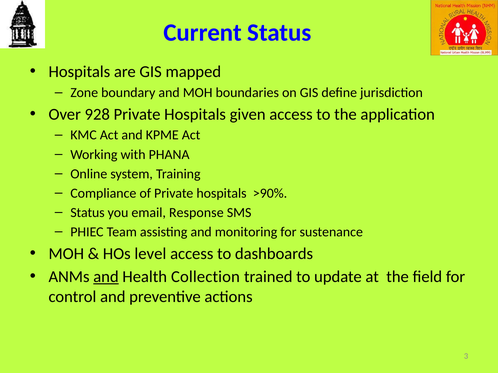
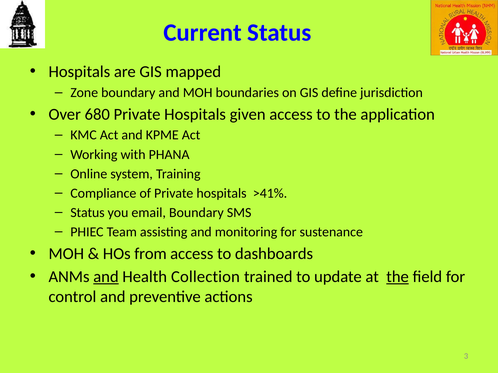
928: 928 -> 680 (97, 114)
>90%: >90% -> >41% (270, 193)
email Response: Response -> Boundary (196, 213)
level: level -> from (151, 254)
the underline: none -> present (398, 277)
